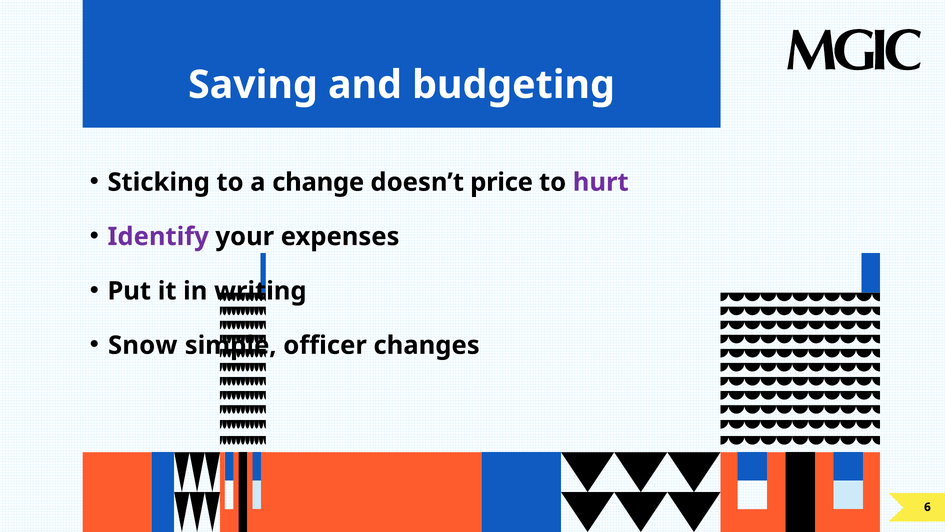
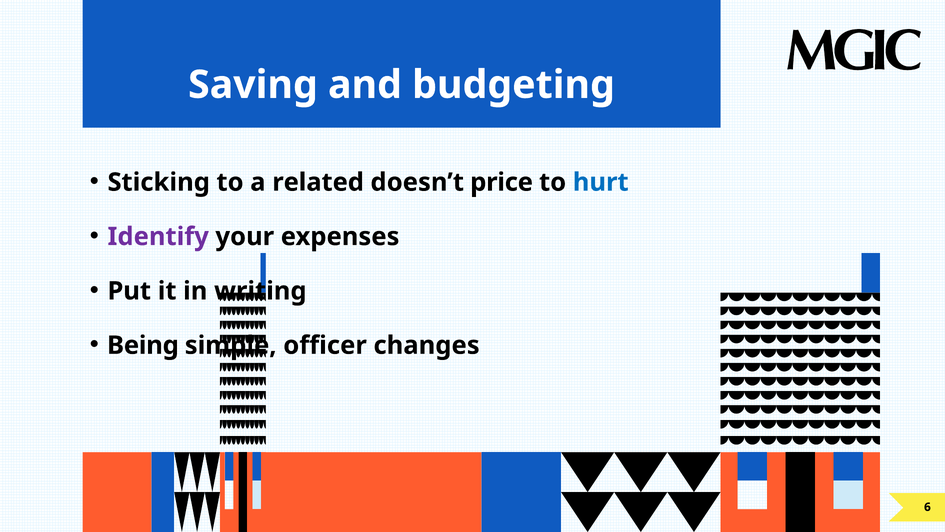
change: change -> related (318, 182)
hurt colour: purple -> blue (601, 182)
Snow: Snow -> Being (143, 345)
